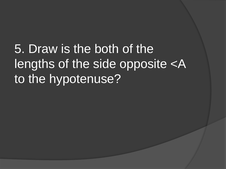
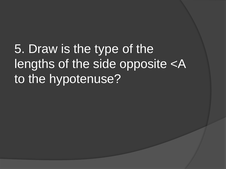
both: both -> type (107, 49)
